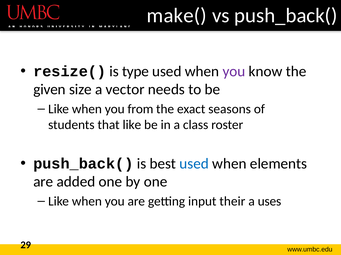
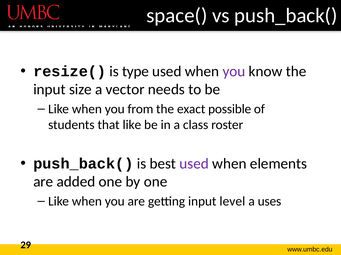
make(: make( -> space( (177, 16)
given: given -> input (49, 90)
seasons: seasons -> possible (230, 109)
used colour: blue -> purple (194, 164)
their: their -> level (232, 202)
